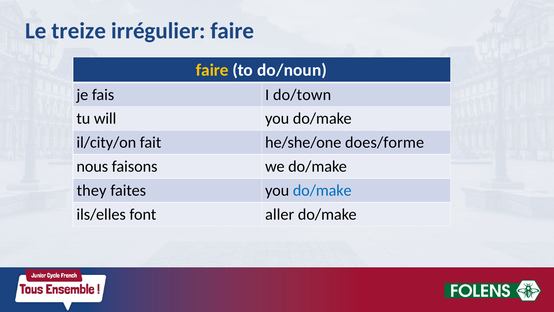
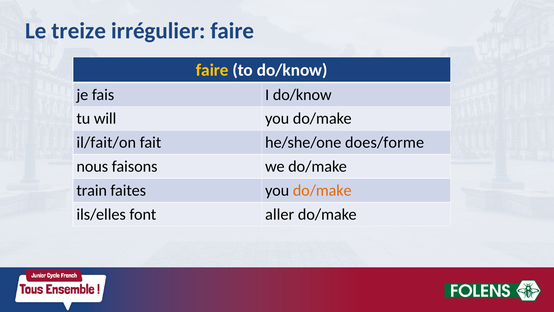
to do/noun: do/noun -> do/know (292, 70)
I do/town: do/town -> do/know (302, 95)
il/city/on: il/city/on -> il/fait/on (106, 142)
they: they -> train (92, 190)
do/make colour: blue -> orange (322, 190)
